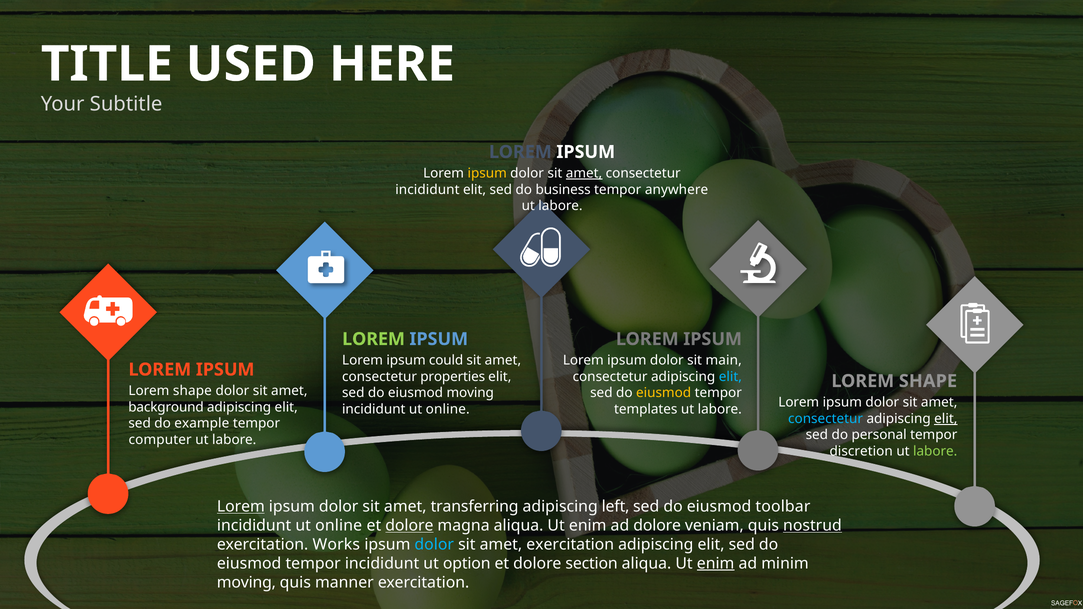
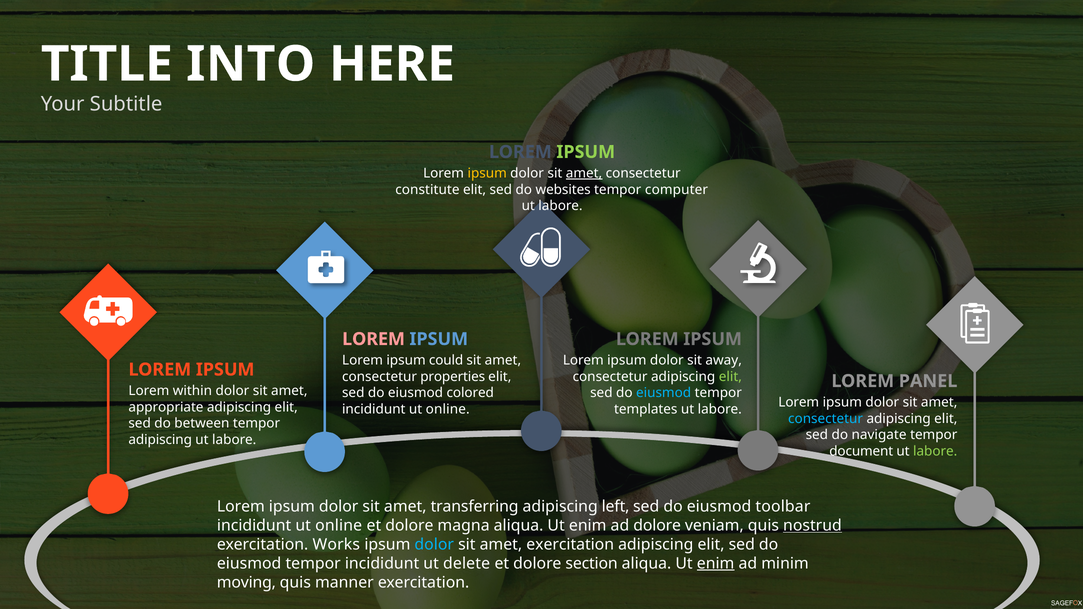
USED: USED -> INTO (251, 64)
IPSUM colour: white -> light green (586, 152)
incididunt: incididunt -> constitute (427, 190)
business: business -> websites (563, 190)
anywhere: anywhere -> computer (677, 190)
LOREM colour: light green -> pink (374, 339)
main: main -> away (724, 361)
elit colour: light blue -> light green (730, 377)
SHAPE: SHAPE -> PANEL (928, 381)
shape: shape -> within (192, 391)
eiusmod moving: moving -> colored (470, 393)
eiusmod colour: yellow -> light blue (664, 393)
background: background -> appropriate (166, 407)
elit underline: present -> none (946, 419)
example: example -> between (202, 424)
personal: personal -> navigate (879, 435)
computer: computer -> adipiscing (160, 440)
discretion: discretion -> document (861, 451)
Lorem underline: present -> none (241, 507)
dolore underline: present -> none (409, 526)
option: option -> delete (467, 564)
